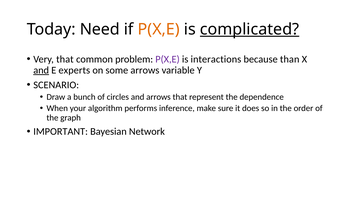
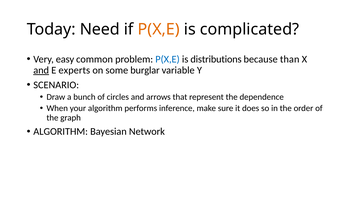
complicated underline: present -> none (250, 29)
Very that: that -> easy (65, 59)
P(X,E colour: purple -> blue (168, 59)
interactions: interactions -> distributions (216, 59)
some arrows: arrows -> burglar (145, 70)
IMPORTANT: IMPORTANT -> ALGORITHM (61, 132)
